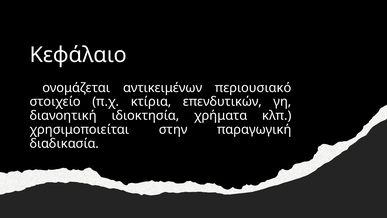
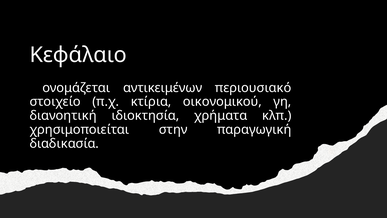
επενδυτικών: επενδυτικών -> οικονομικού (222, 102)
